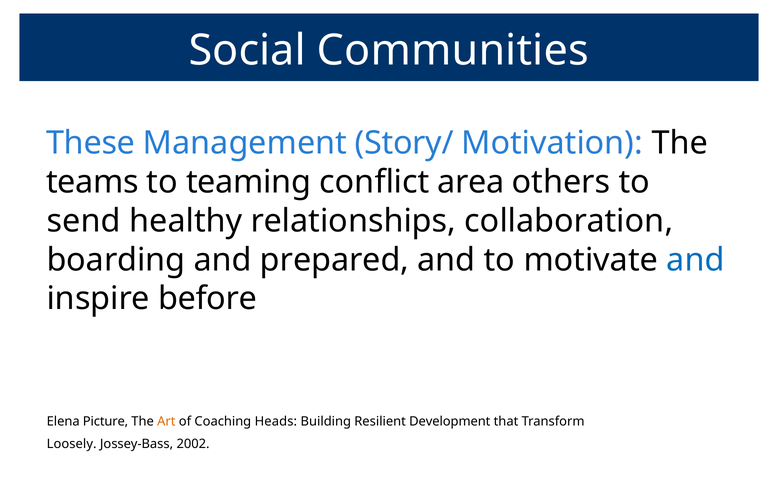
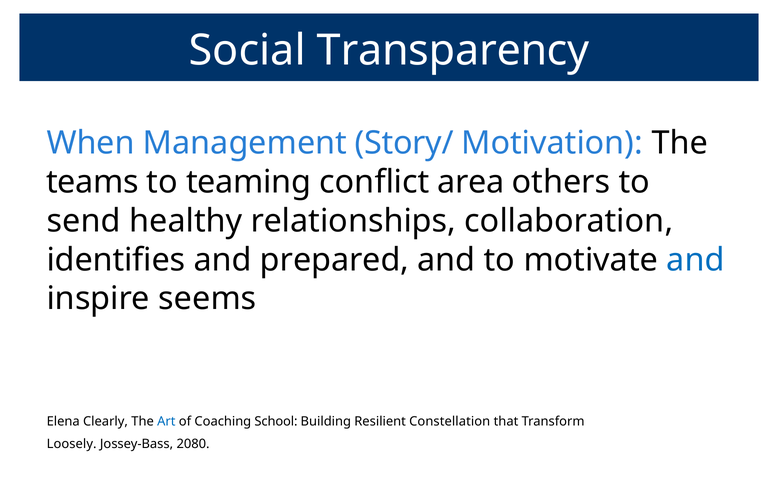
Communities: Communities -> Transparency (453, 50)
These: These -> When (91, 143)
boarding: boarding -> identifies (116, 260)
before: before -> seems (207, 299)
Picture: Picture -> Clearly (105, 422)
Art colour: orange -> blue (166, 422)
Heads: Heads -> School (276, 422)
Development: Development -> Constellation (450, 422)
2002: 2002 -> 2080 (193, 444)
